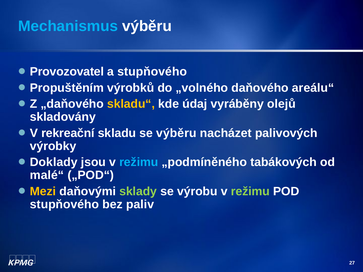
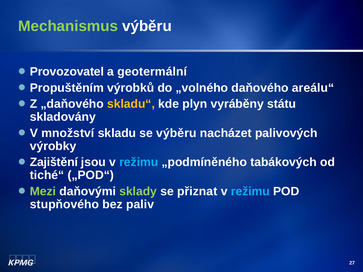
Mechanismus colour: light blue -> light green (68, 26)
a stupňového: stupňového -> geotermální (152, 72)
údaj: údaj -> plyn (195, 104)
olejů: olejů -> státu (282, 104)
rekreační: rekreační -> množství (68, 133)
Doklady: Doklady -> Zajištění (54, 162)
malé“: malé“ -> tiché“ (47, 175)
Mezi colour: yellow -> light green (43, 191)
výrobu: výrobu -> přiznat (197, 191)
režimu colour: light green -> light blue (250, 191)
